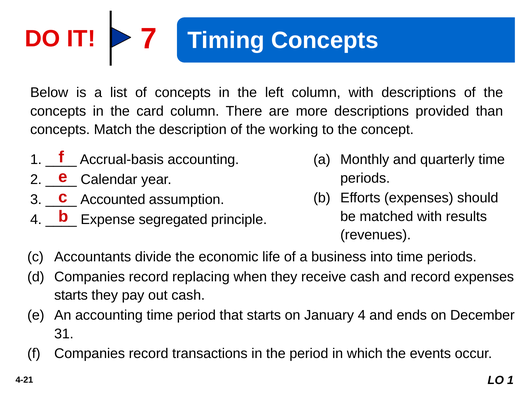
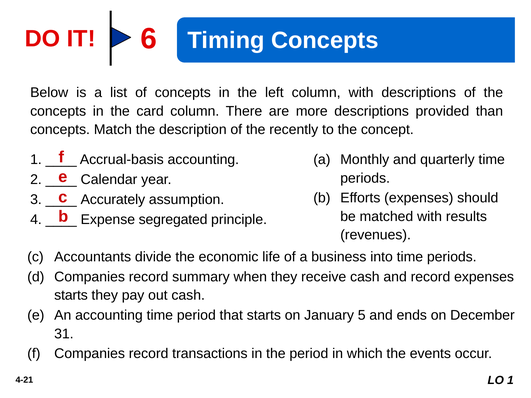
7: 7 -> 6 (149, 39)
working: working -> recently (294, 130)
Accounted: Accounted -> Accurately (113, 200)
replacing: replacing -> summary (201, 277)
January 4: 4 -> 5 (362, 315)
